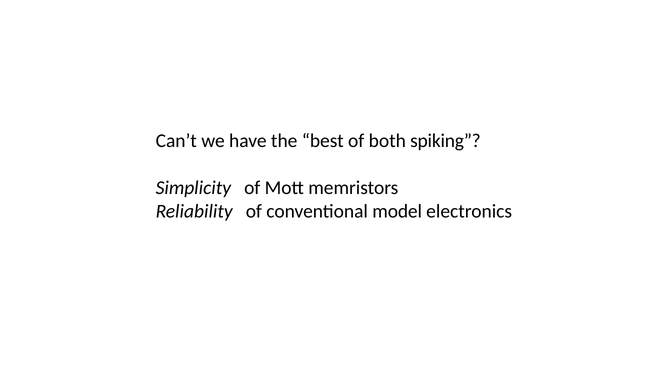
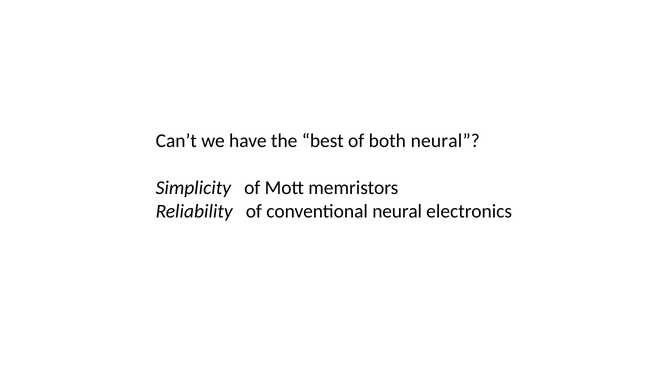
both spiking: spiking -> neural (445, 141)
conventional model: model -> neural (397, 211)
